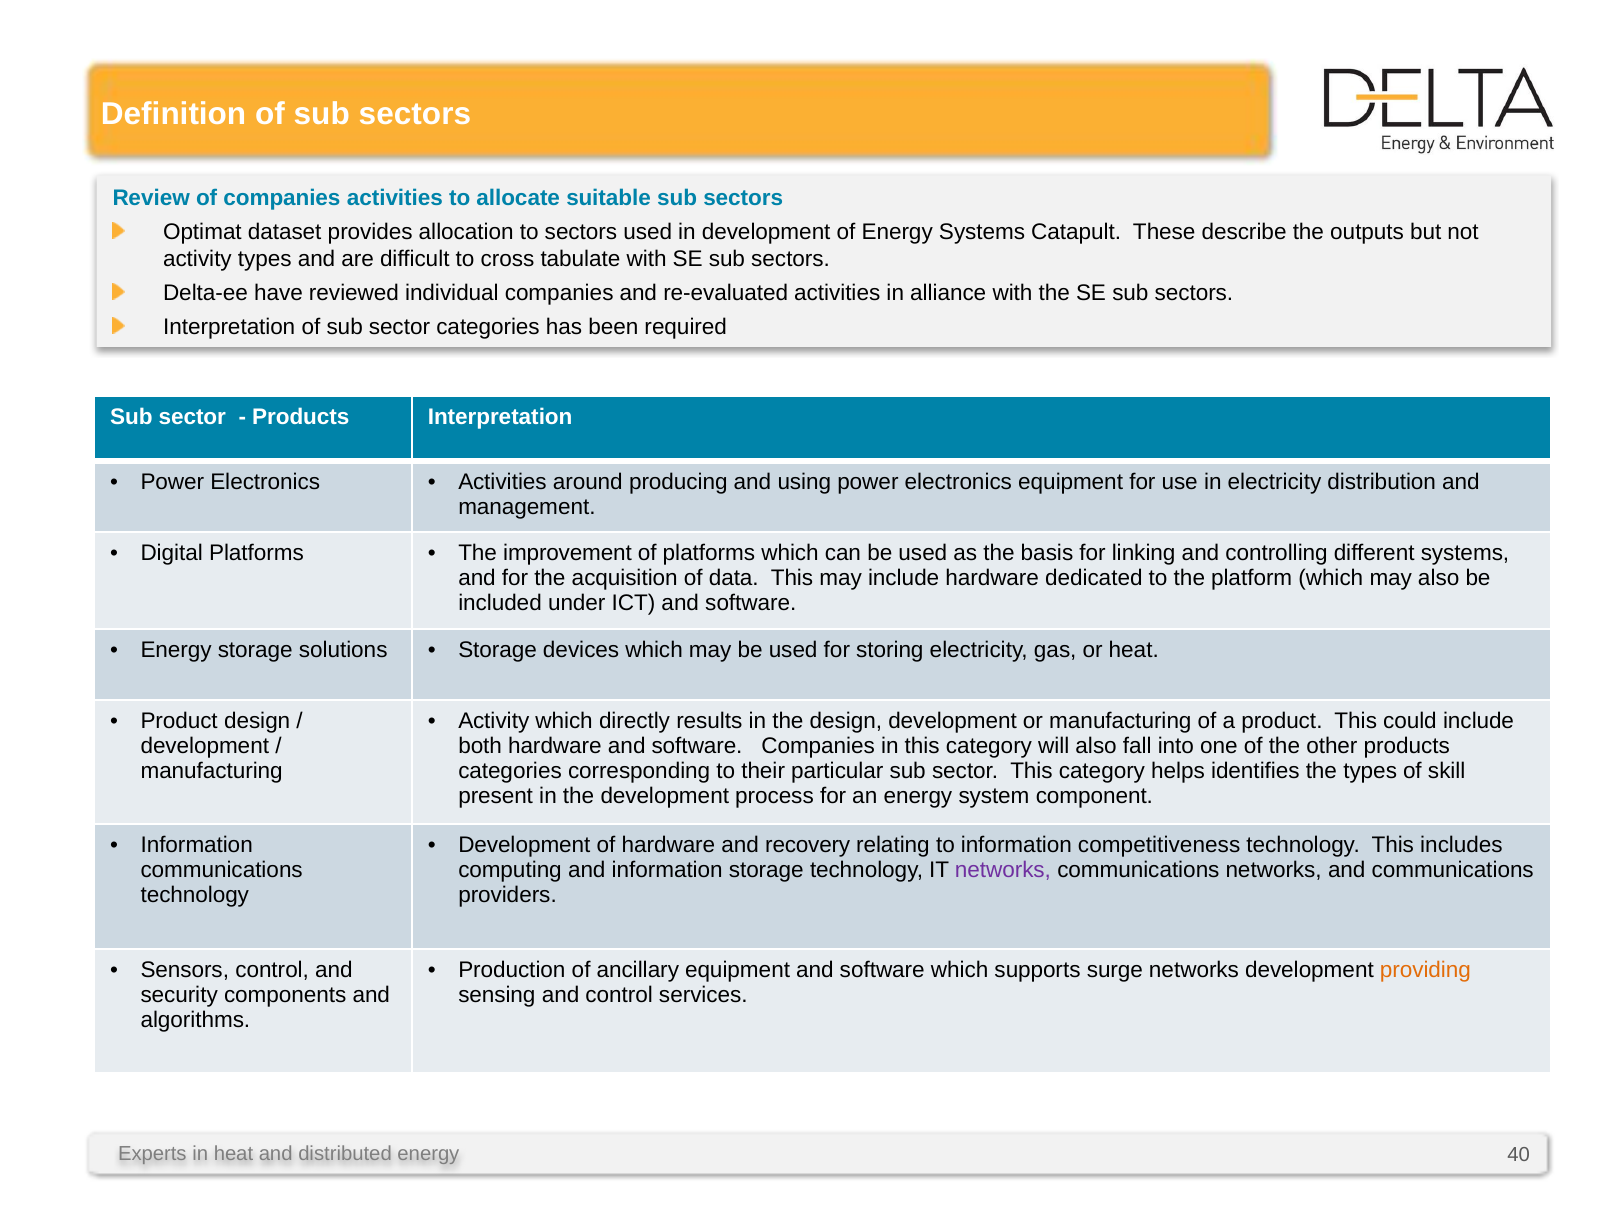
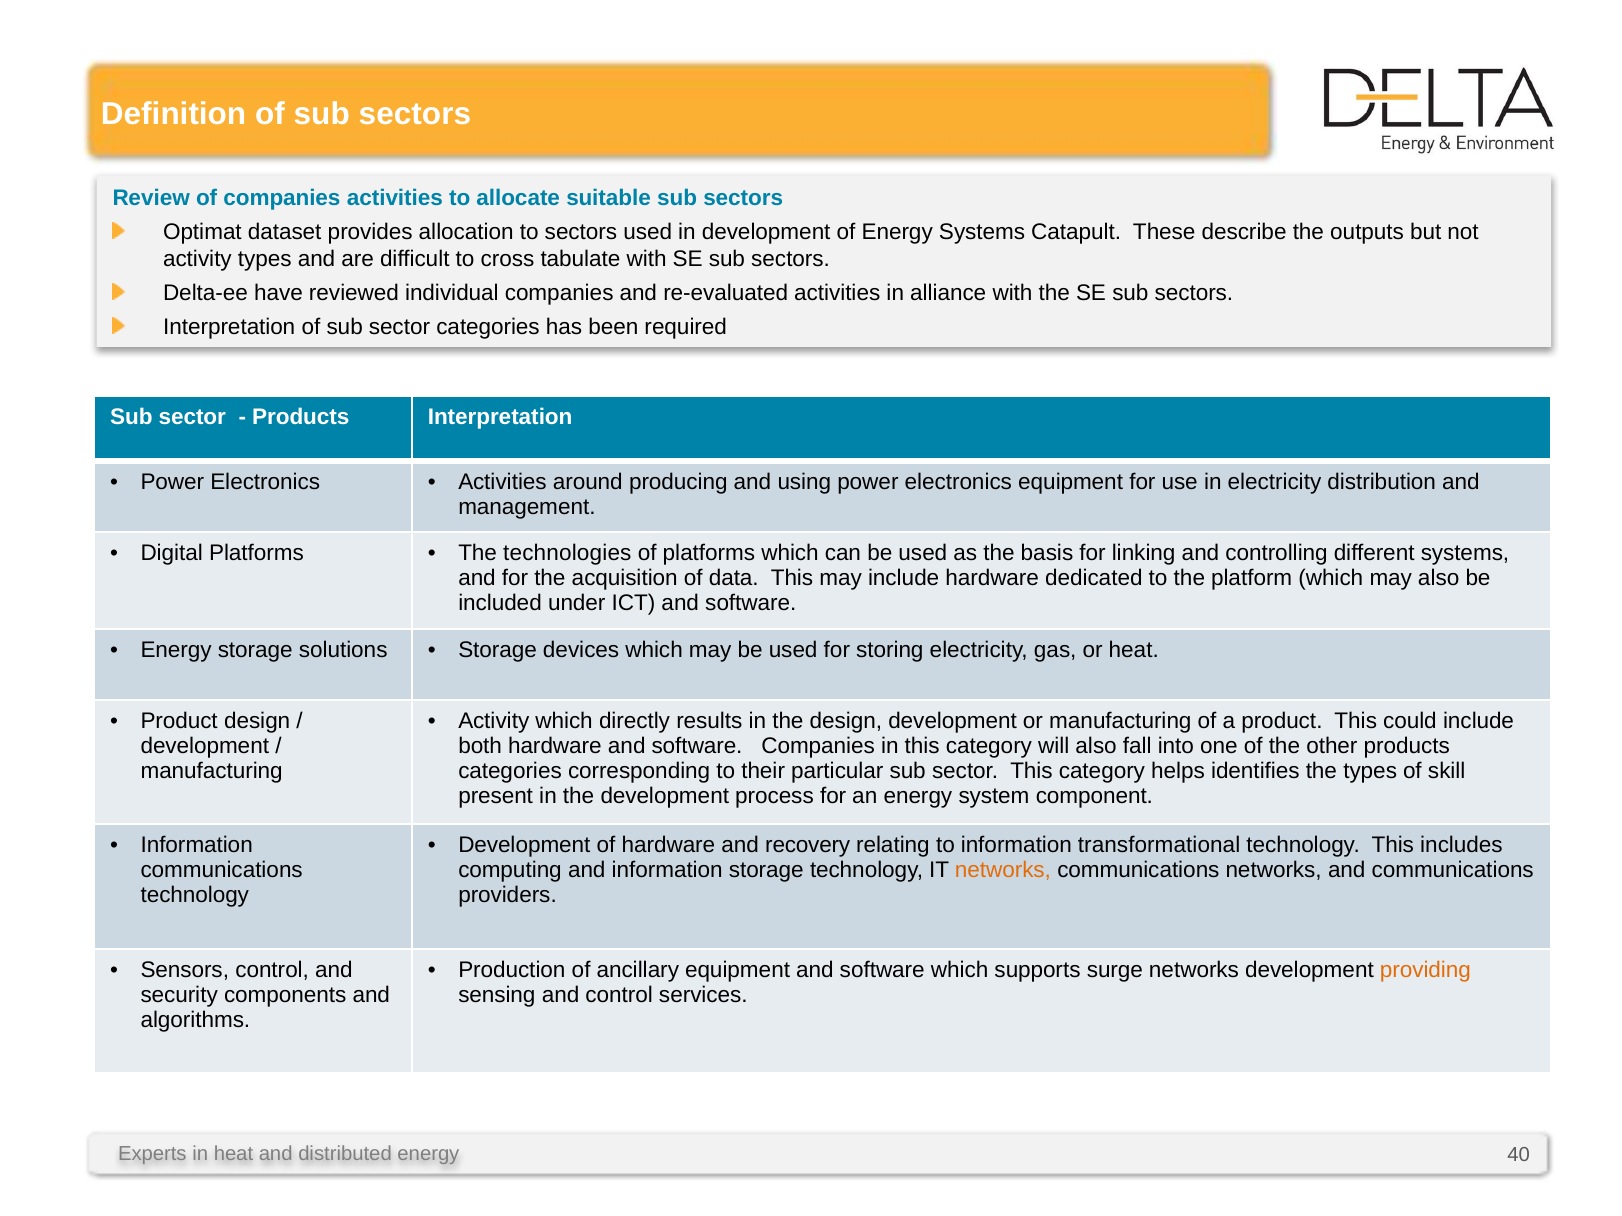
improvement: improvement -> technologies (567, 553)
competitiveness: competitiveness -> transformational (1159, 846)
networks colour: purple -> orange (1003, 871)
